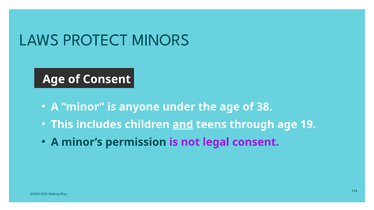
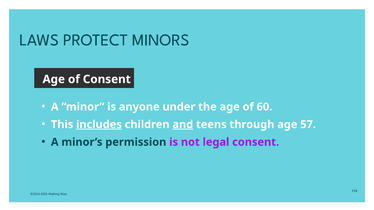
38: 38 -> 60 (264, 107)
includes underline: none -> present (99, 125)
19: 19 -> 57 (308, 125)
